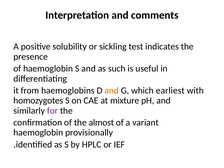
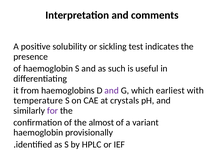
and colour: orange -> purple (112, 90)
homozygotes: homozygotes -> temperature (38, 101)
mixture: mixture -> crystals (125, 101)
